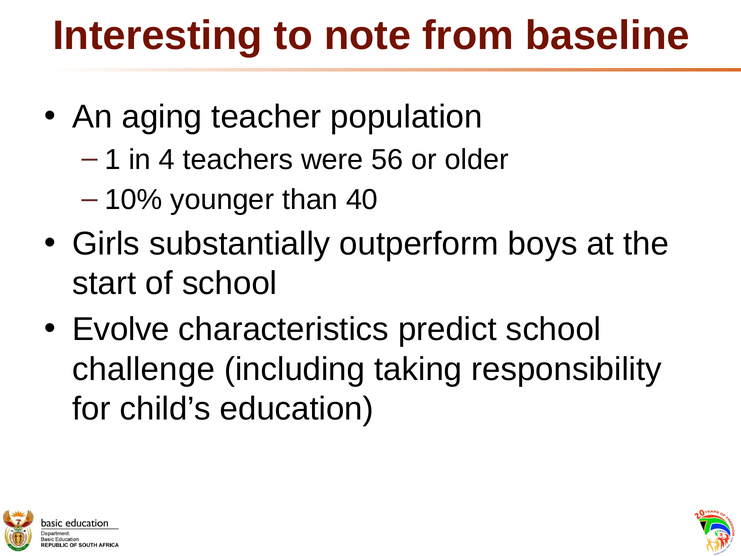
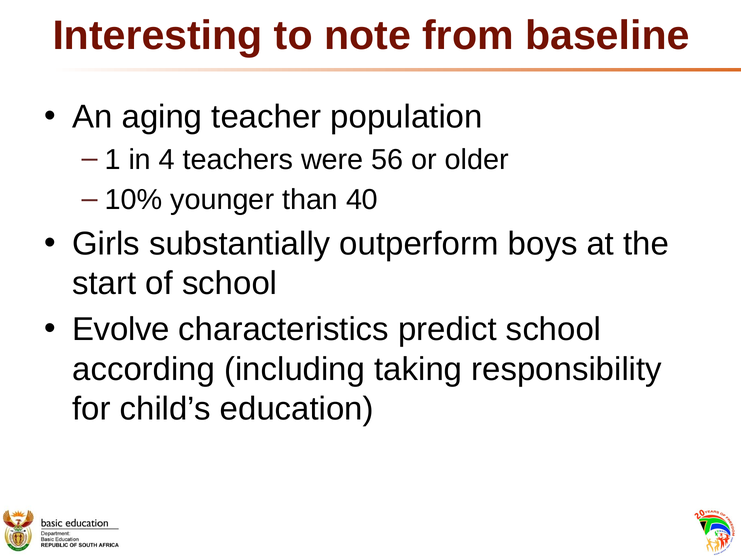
challenge: challenge -> according (144, 369)
